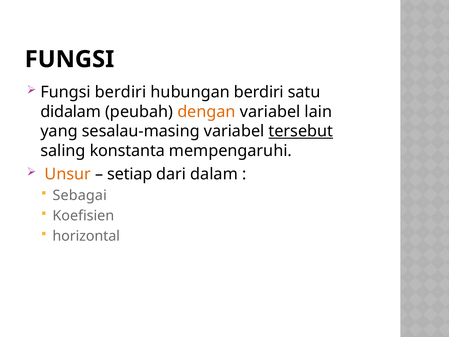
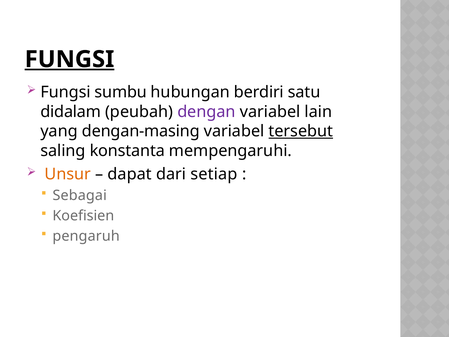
FUNGSI underline: none -> present (70, 59)
Fungsi berdiri: berdiri -> sumbu (121, 92)
dengan colour: orange -> purple (206, 112)
sesalau-masing: sesalau-masing -> dengan-masing (141, 131)
setiap: setiap -> dapat (130, 174)
dalam: dalam -> setiap (214, 174)
horizontal: horizontal -> pengaruh (86, 236)
